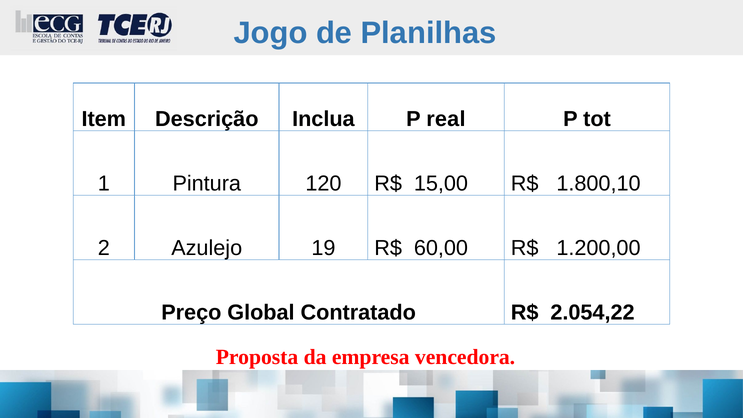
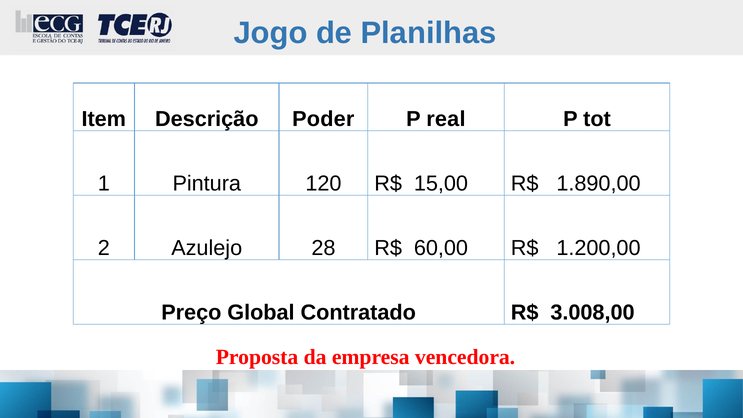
Inclua: Inclua -> Poder (323, 119)
1.800,10: 1.800,10 -> 1.890,00 (599, 184)
19: 19 -> 28 (323, 248)
2.054,22: 2.054,22 -> 3.008,00 (593, 312)
